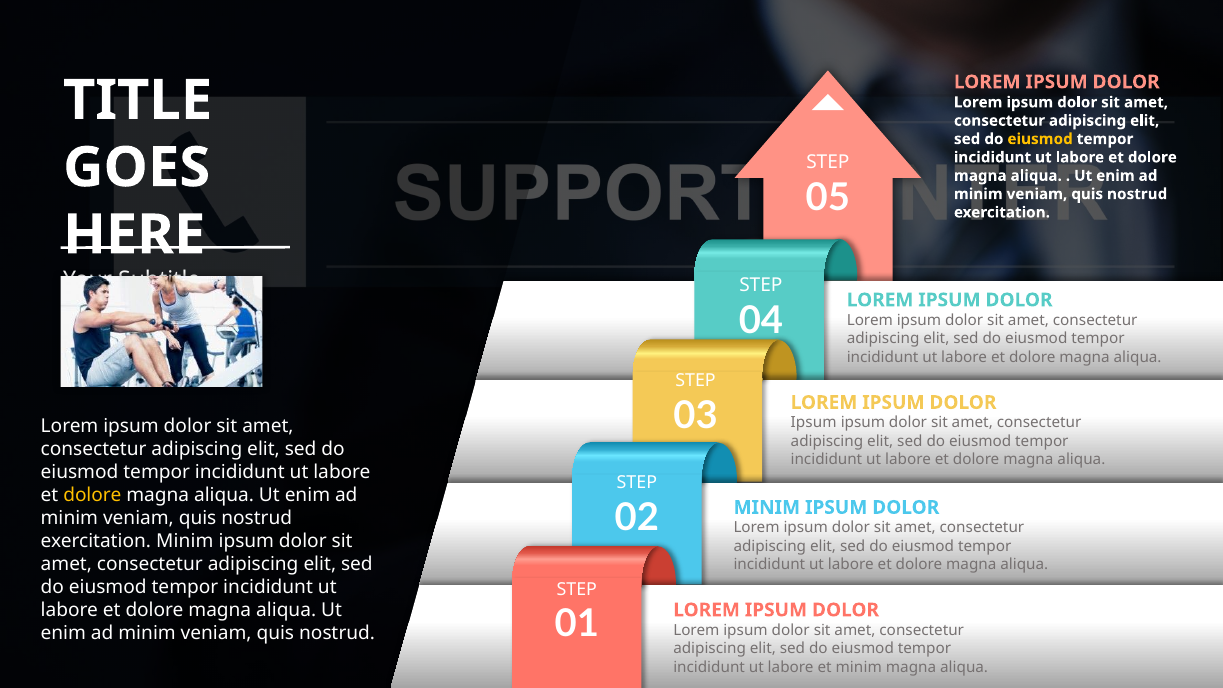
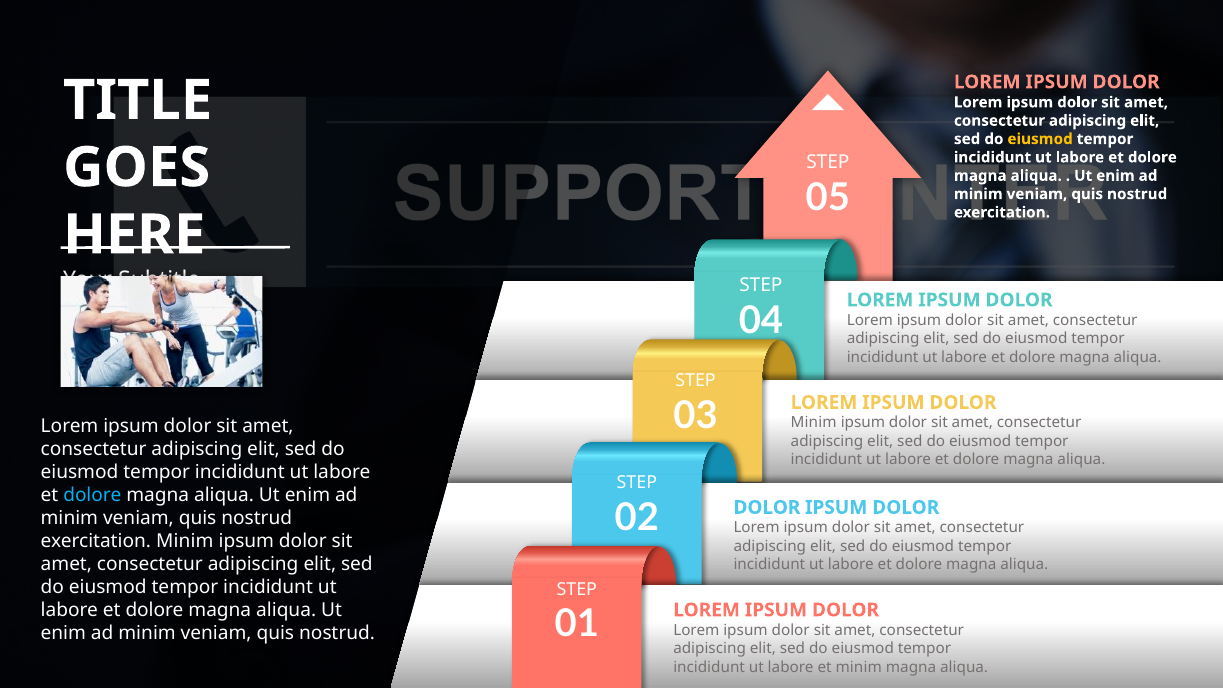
Ipsum: Ipsum -> Minim (814, 423)
dolore colour: yellow -> light blue (92, 495)
02 MINIM: MINIM -> DOLOR (767, 507)
